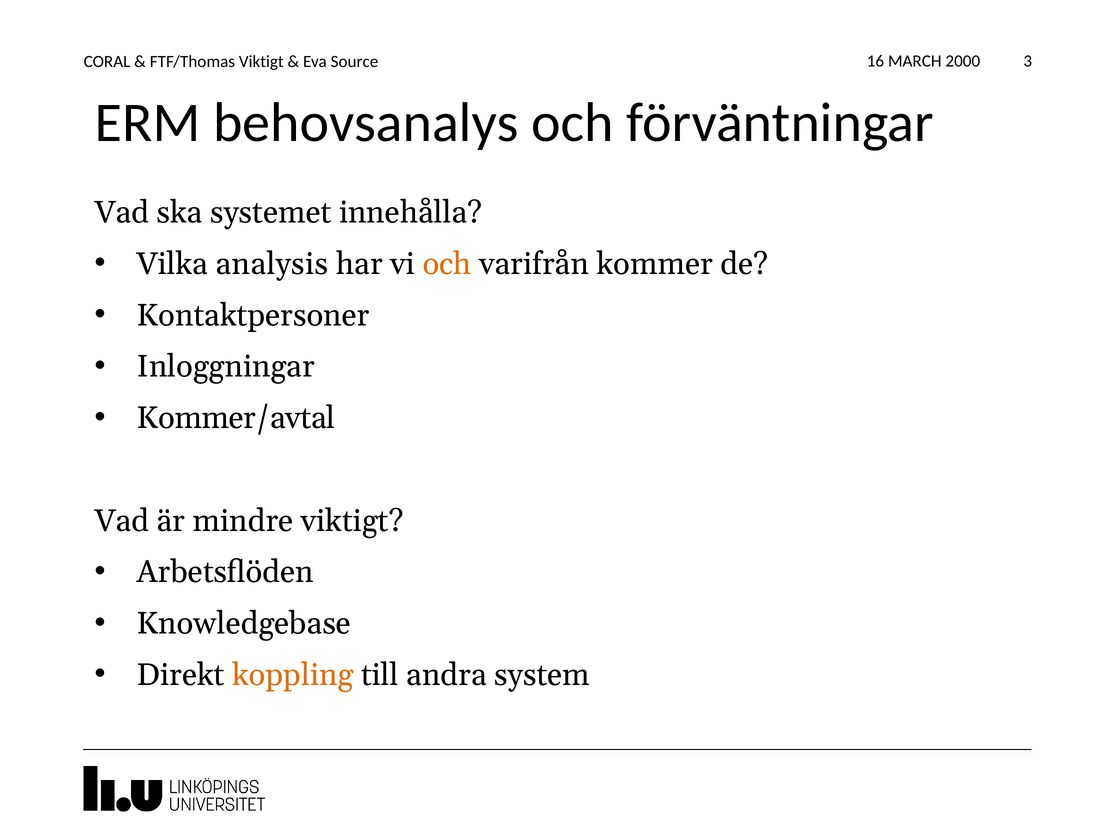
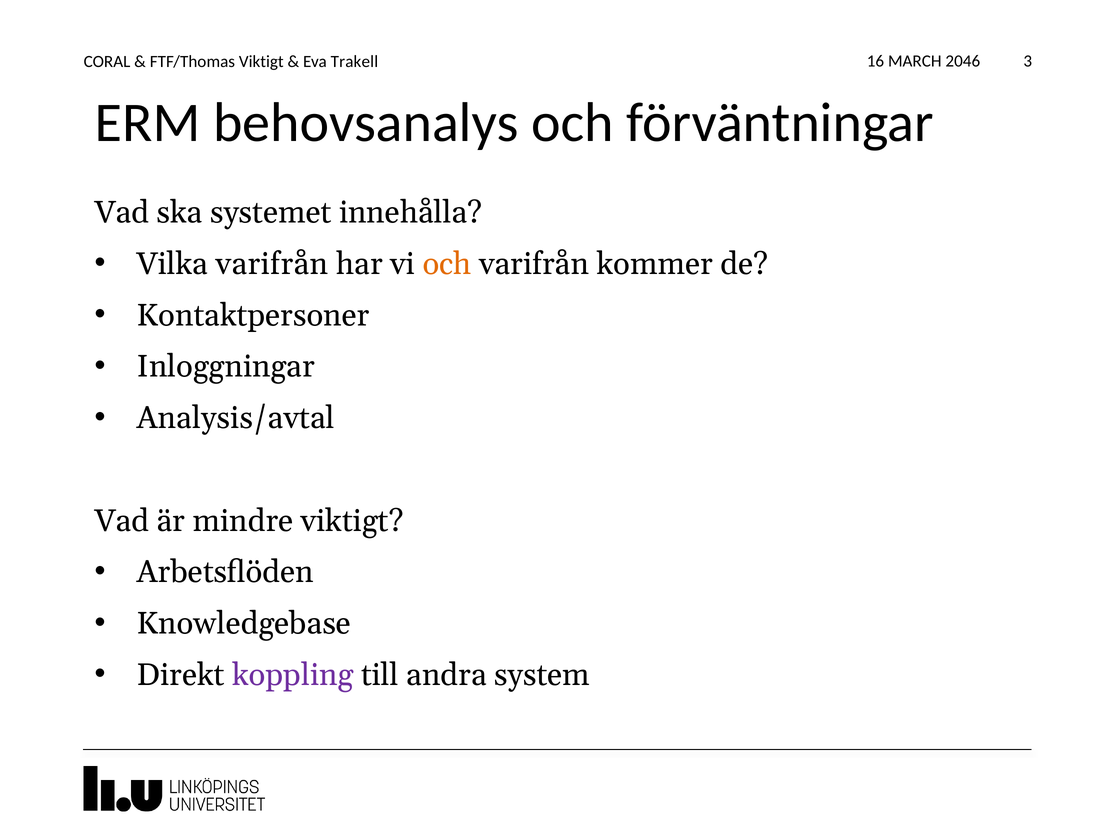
2000: 2000 -> 2046 (963, 61)
Source: Source -> Trakell (354, 62)
Vilka analysis: analysis -> varifrån (272, 264)
Kommer/avtal: Kommer/avtal -> Analysis/avtal (236, 418)
koppling colour: orange -> purple (293, 675)
